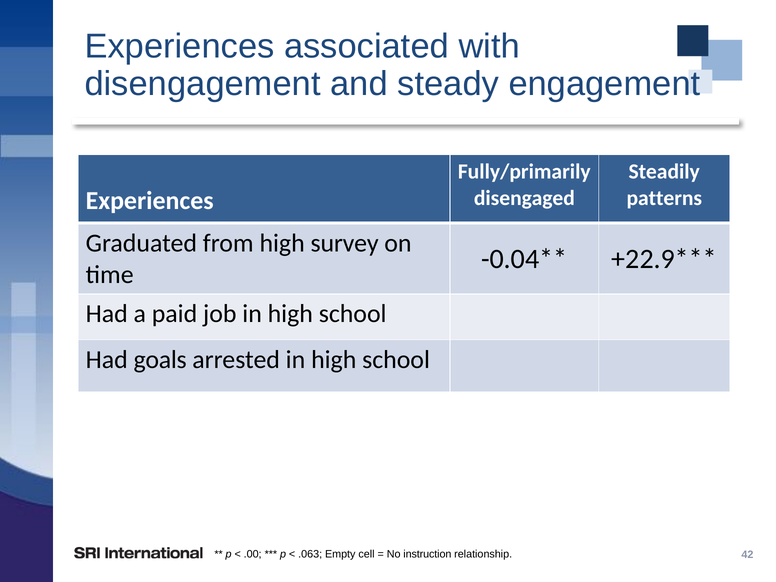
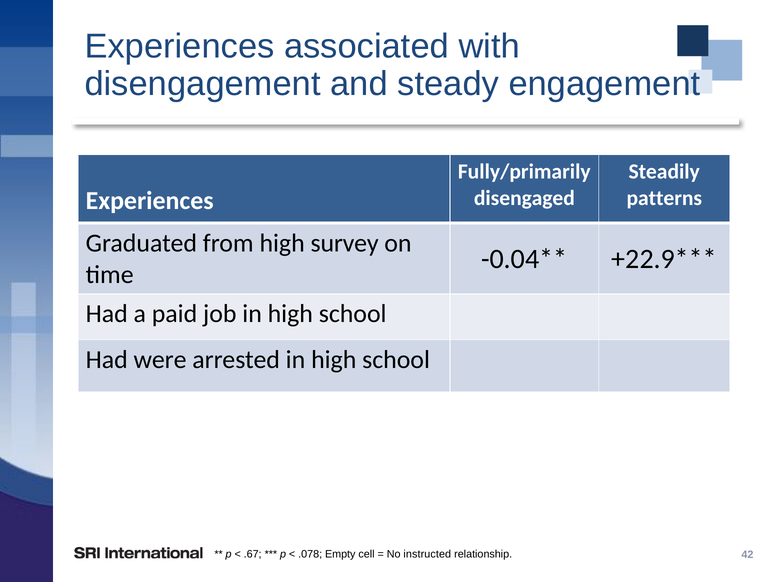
goals: goals -> were (160, 360)
.00: .00 -> .67 (253, 554)
.063: .063 -> .078 (310, 554)
instruction: instruction -> instructed (427, 554)
